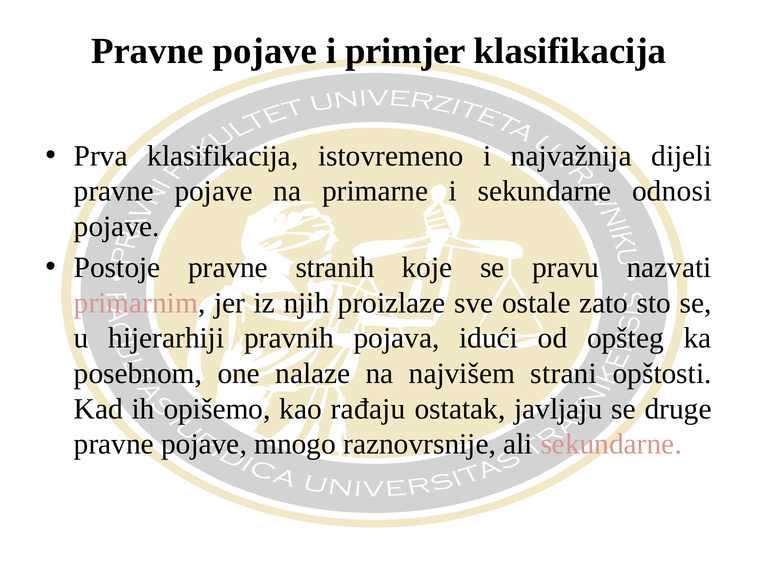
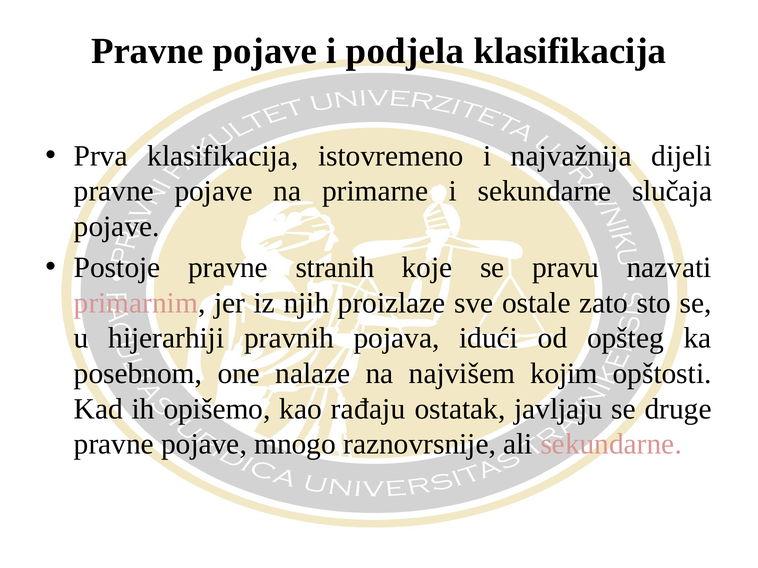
primjer: primjer -> podjela (405, 51)
odnosi: odnosi -> slučaja (672, 191)
strani: strani -> kojim (564, 374)
